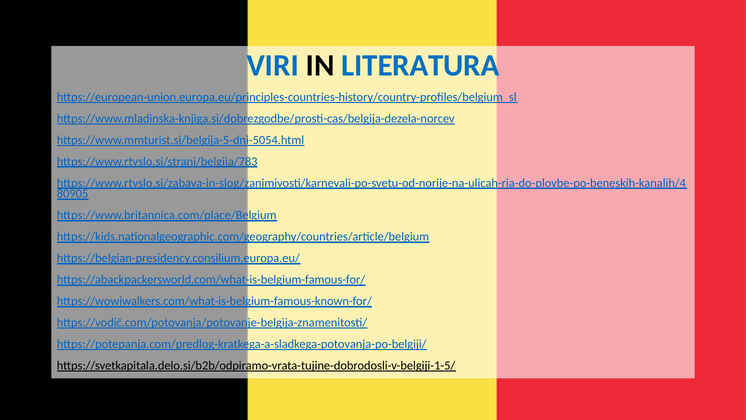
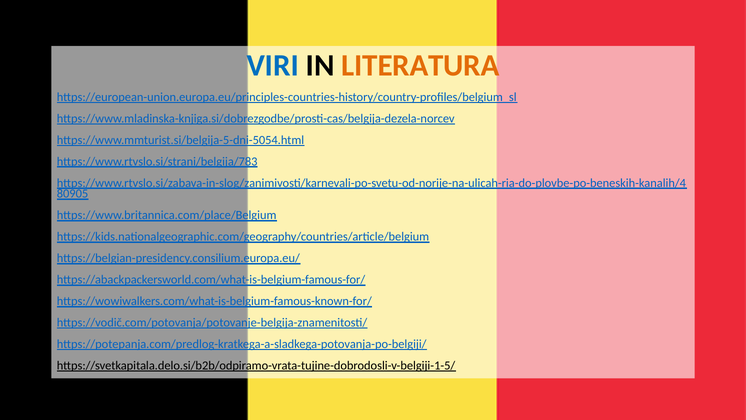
LITERATURA colour: blue -> orange (420, 65)
